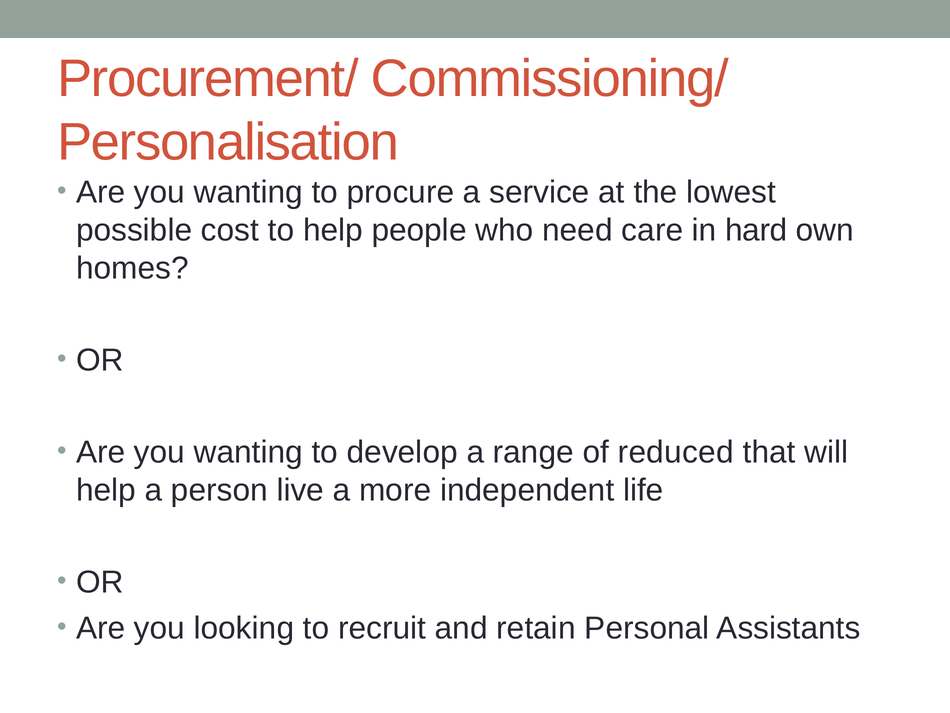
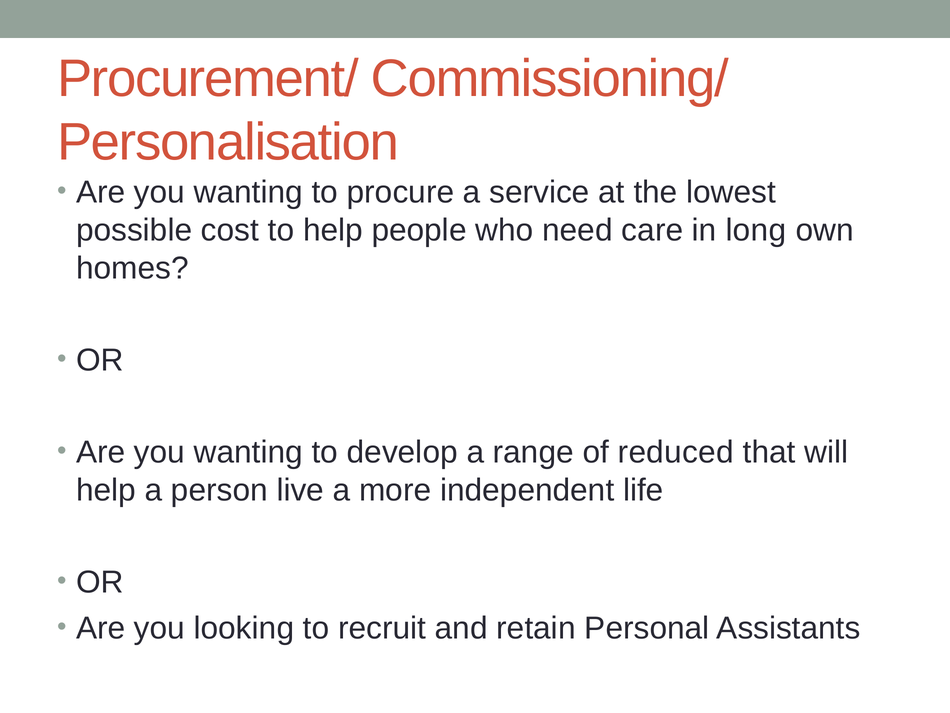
hard: hard -> long (756, 230)
